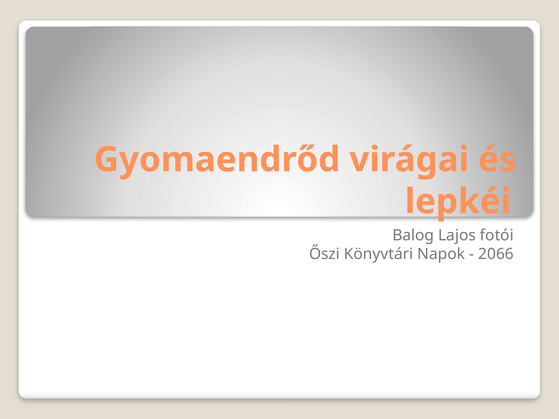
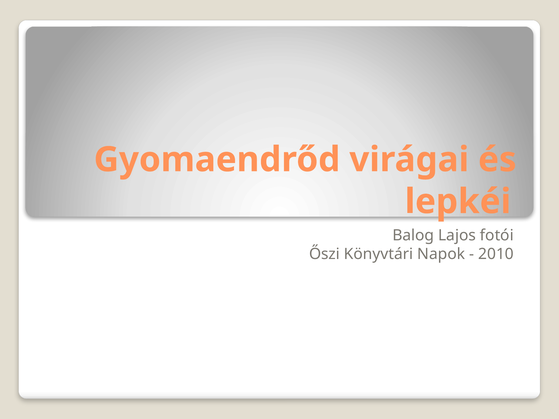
2066: 2066 -> 2010 (496, 254)
